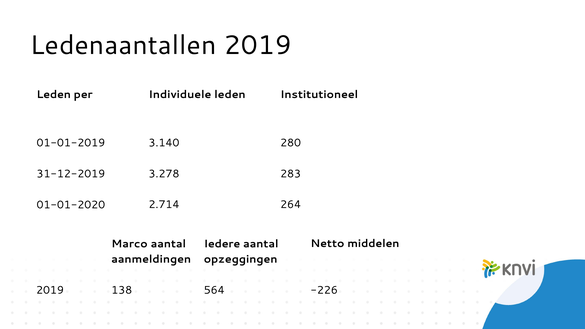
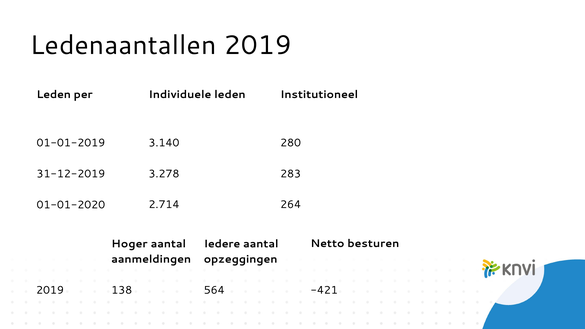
Marco: Marco -> Hoger (129, 244)
middelen: middelen -> besturen (373, 244)
-226: -226 -> -421 (324, 290)
